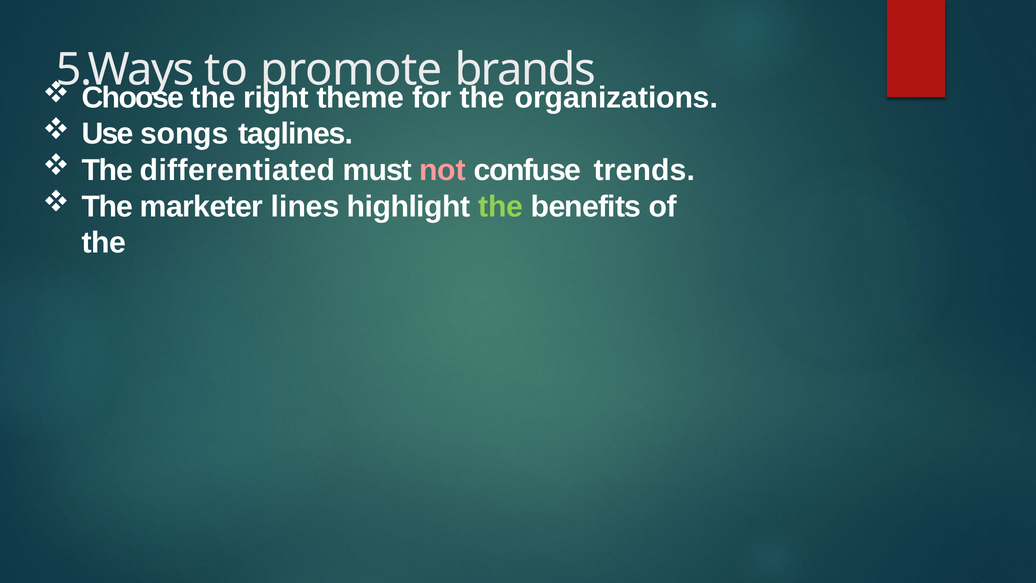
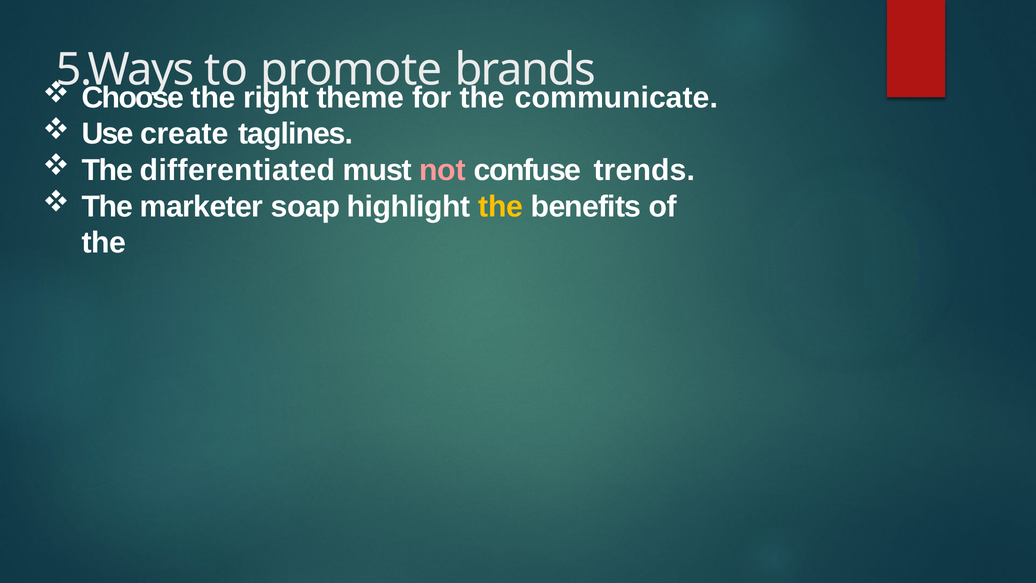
organizations: organizations -> communicate (616, 98)
songs: songs -> create (184, 134)
lines: lines -> soap (305, 206)
the colour: light green -> yellow (501, 206)
